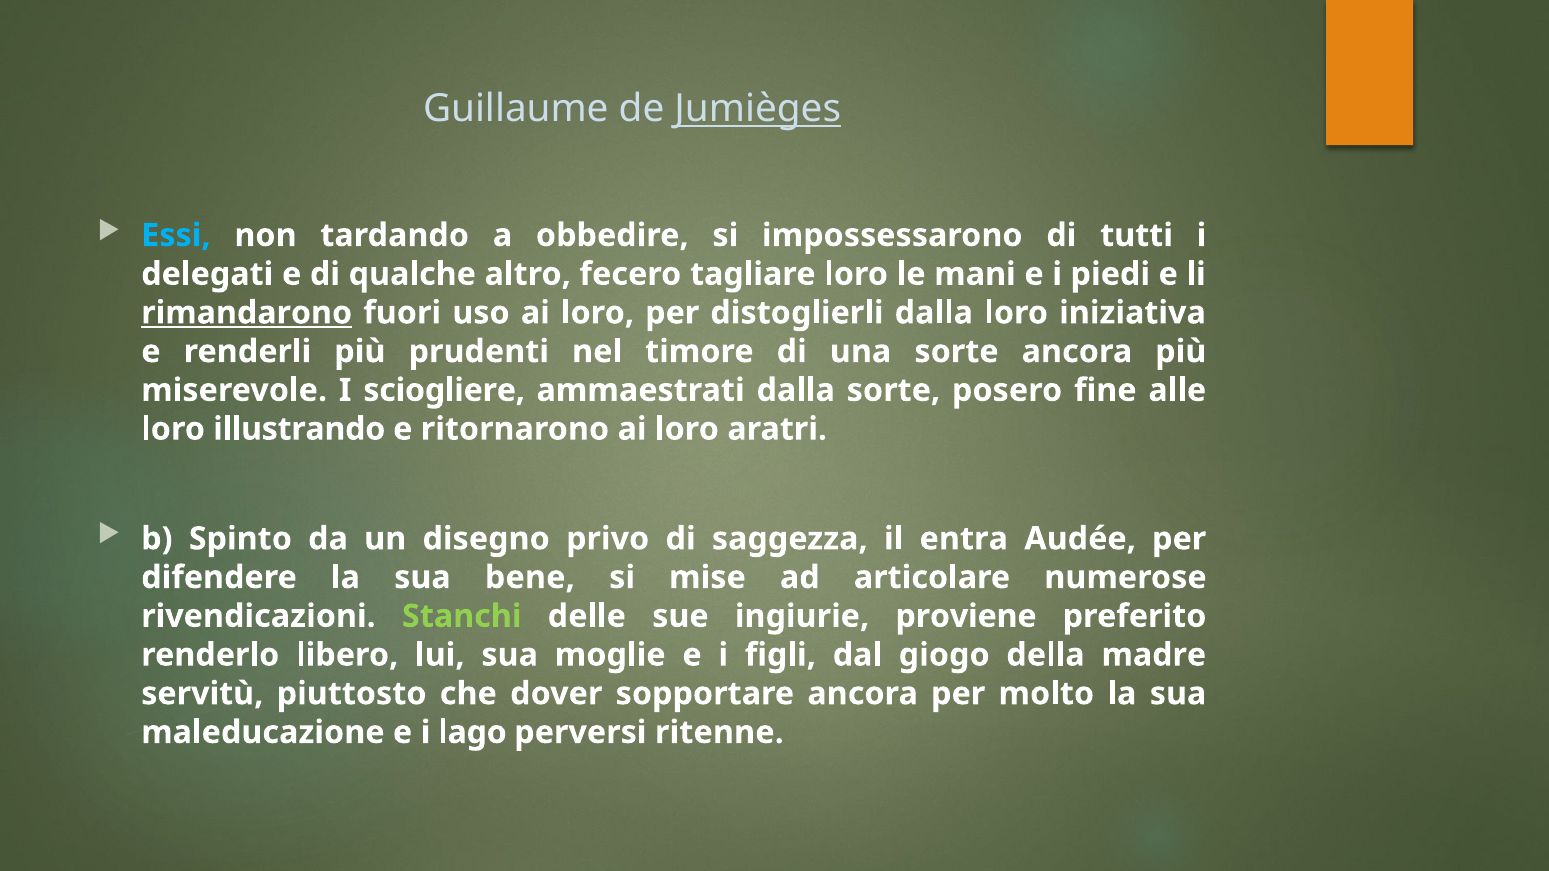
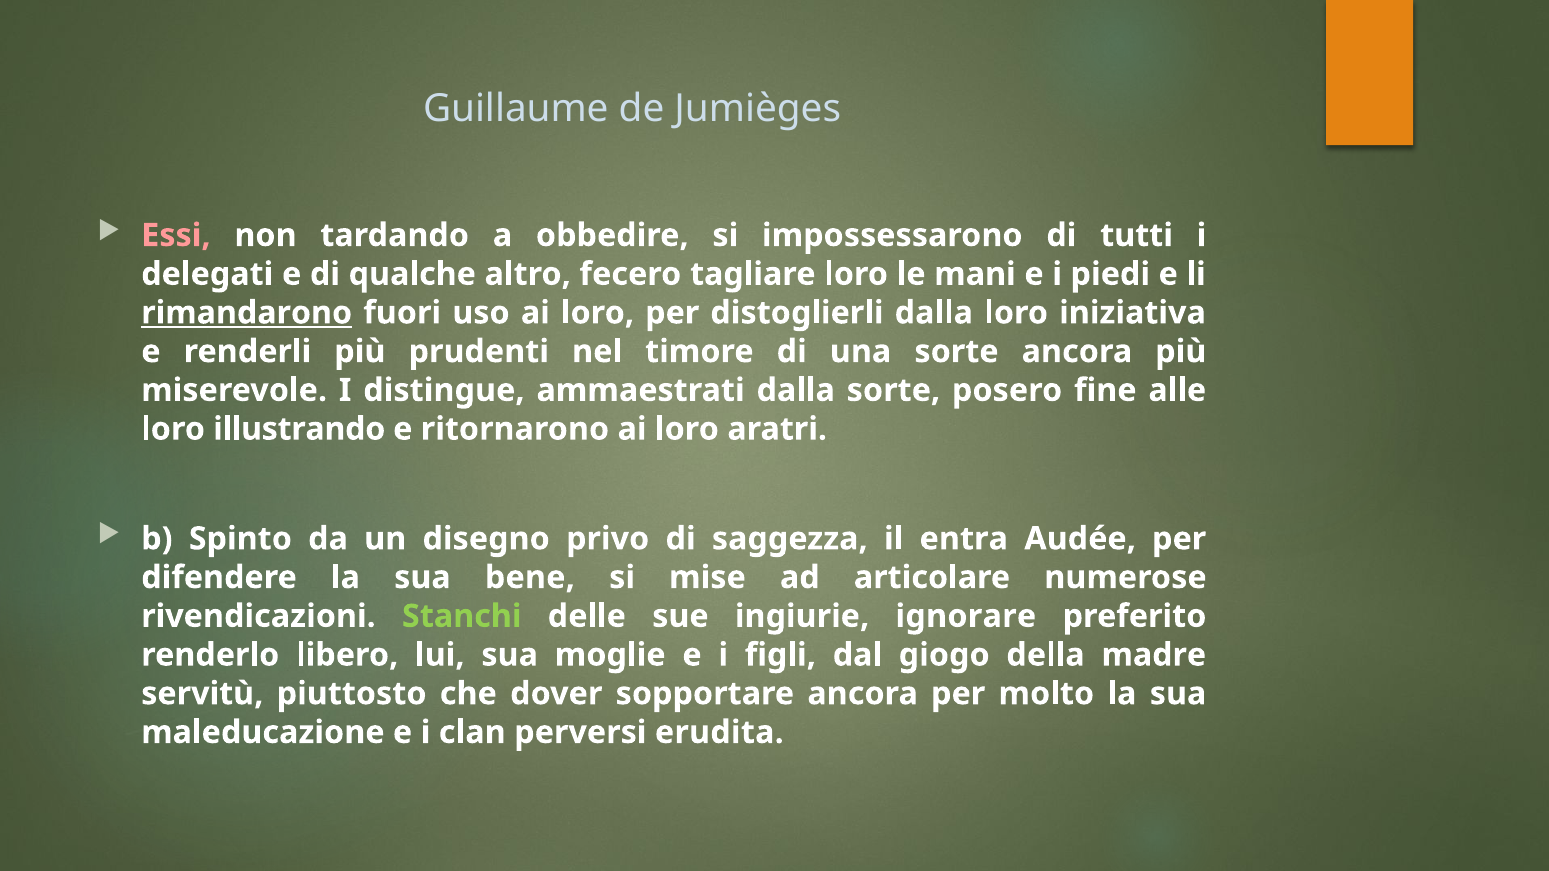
Jumièges underline: present -> none (758, 109)
Essi colour: light blue -> pink (176, 235)
sciogliere: sciogliere -> distingue (444, 390)
proviene: proviene -> ignorare (966, 616)
lago: lago -> clan (472, 733)
ritenne: ritenne -> erudita (719, 733)
